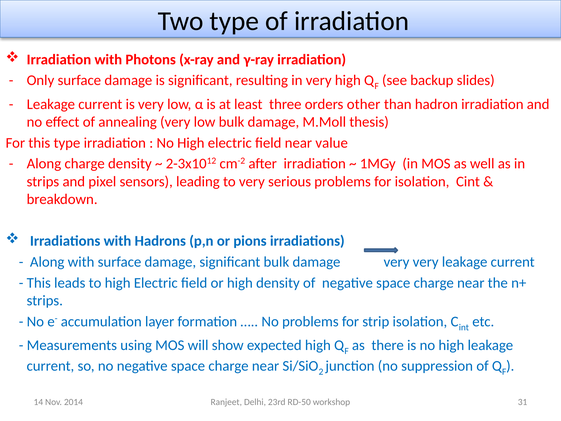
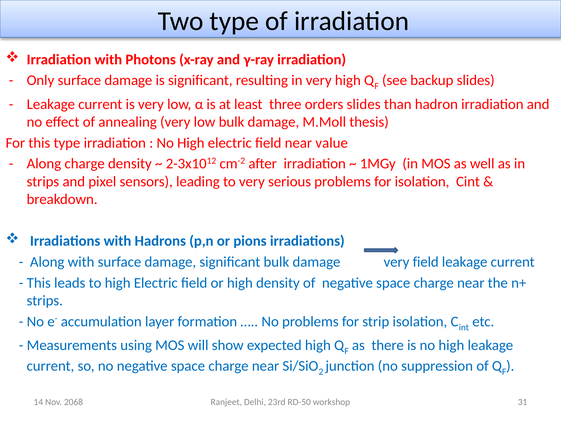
orders other: other -> slides (364, 104)
very very: very -> field (426, 262)
2014: 2014 -> 2068 (73, 402)
